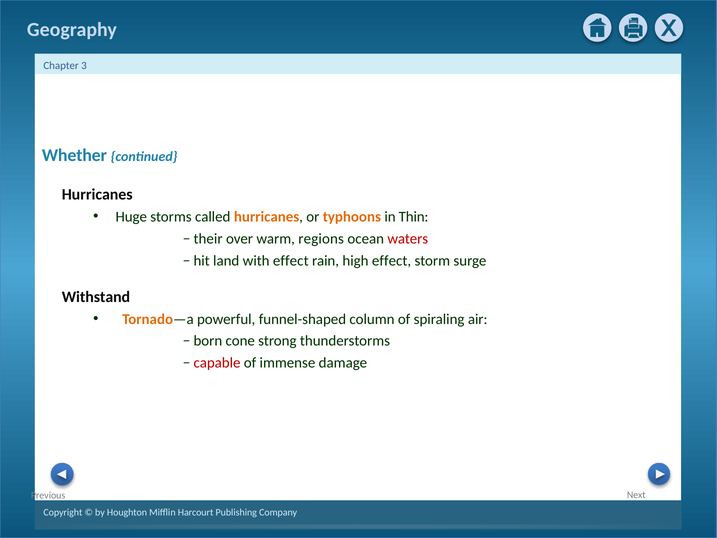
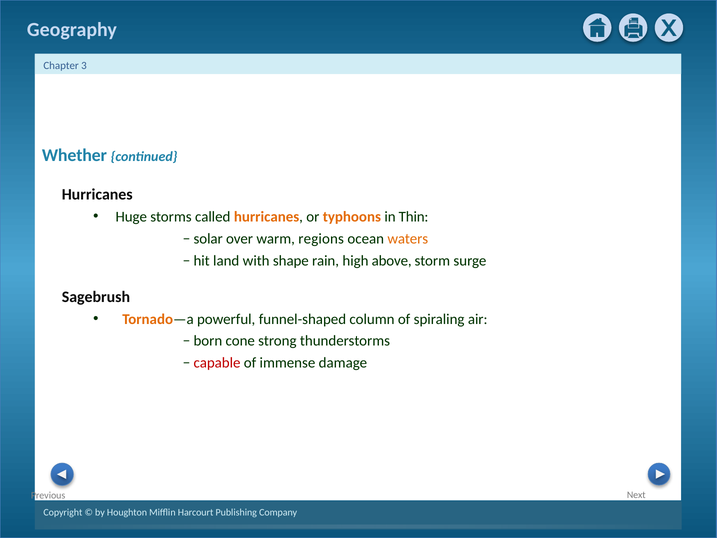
their: their -> solar (208, 239)
waters colour: red -> orange (408, 239)
with effect: effect -> shape (291, 261)
high effect: effect -> above (392, 261)
Withstand: Withstand -> Sagebrush (96, 297)
